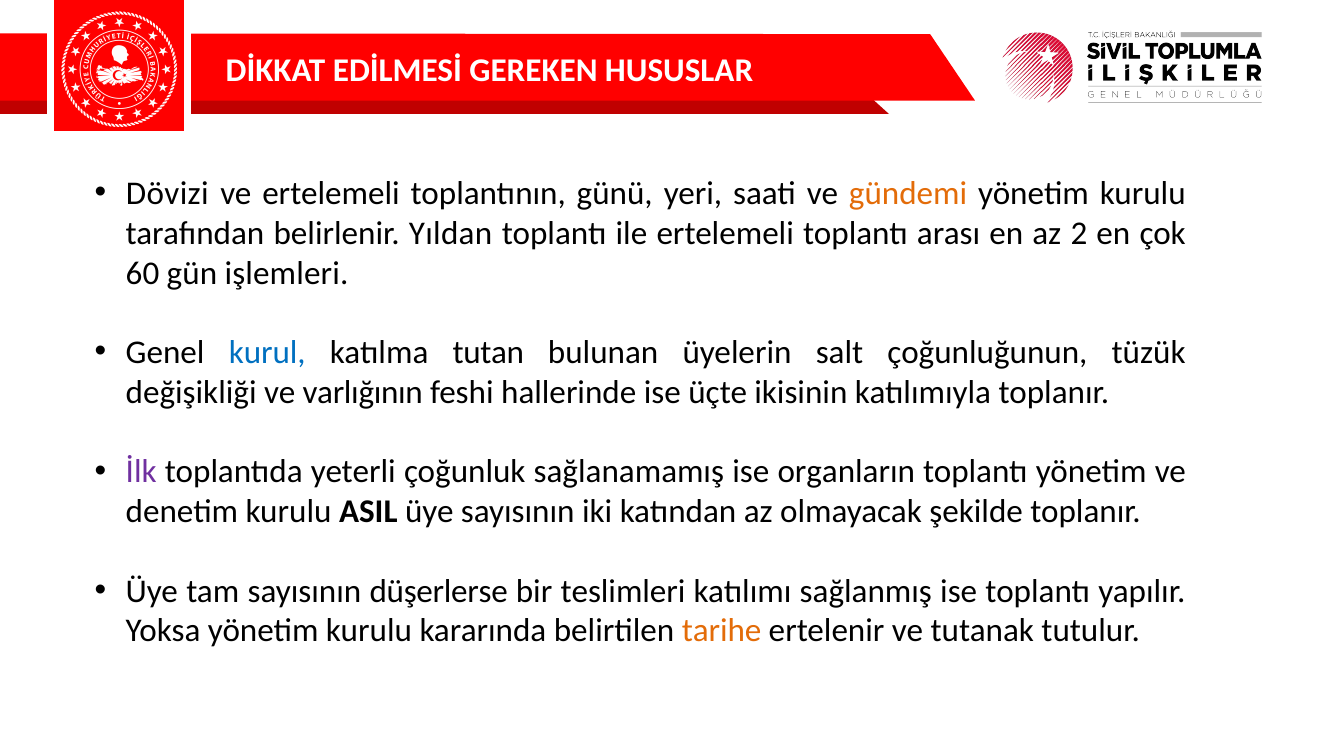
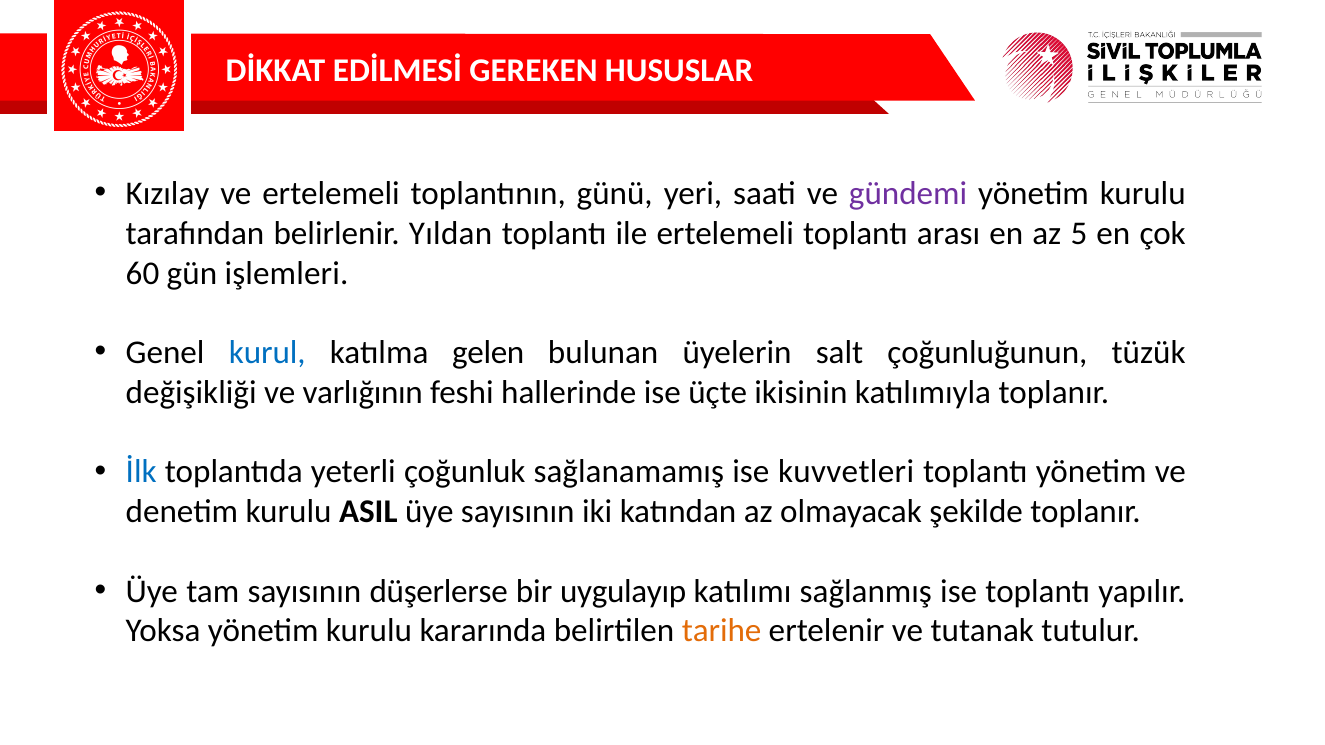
Dövizi: Dövizi -> Kızılay (168, 194)
gündemi colour: orange -> purple (908, 194)
2: 2 -> 5 (1079, 234)
tutan: tutan -> gelen (488, 353)
İlk colour: purple -> blue (141, 472)
organların: organların -> kuvvetleri (846, 472)
teslimleri: teslimleri -> uygulayıp (623, 591)
